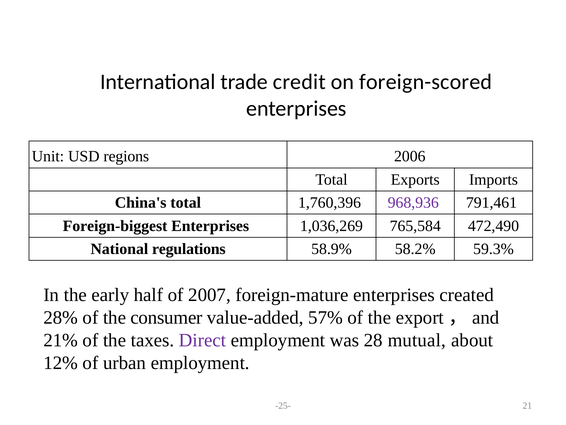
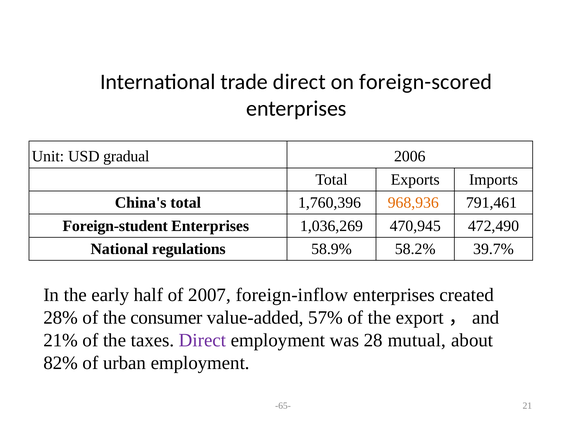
trade credit: credit -> direct (299, 82)
regions: regions -> gradual (126, 156)
968,936 colour: purple -> orange (413, 202)
Foreign-biggest: Foreign-biggest -> Foreign-student (115, 226)
765,584: 765,584 -> 470,945 (415, 226)
59.3%: 59.3% -> 39.7% (493, 249)
foreign-mature: foreign-mature -> foreign-inflow (292, 294)
12%: 12% -> 82% (61, 362)
-25-: -25- -> -65- (283, 405)
